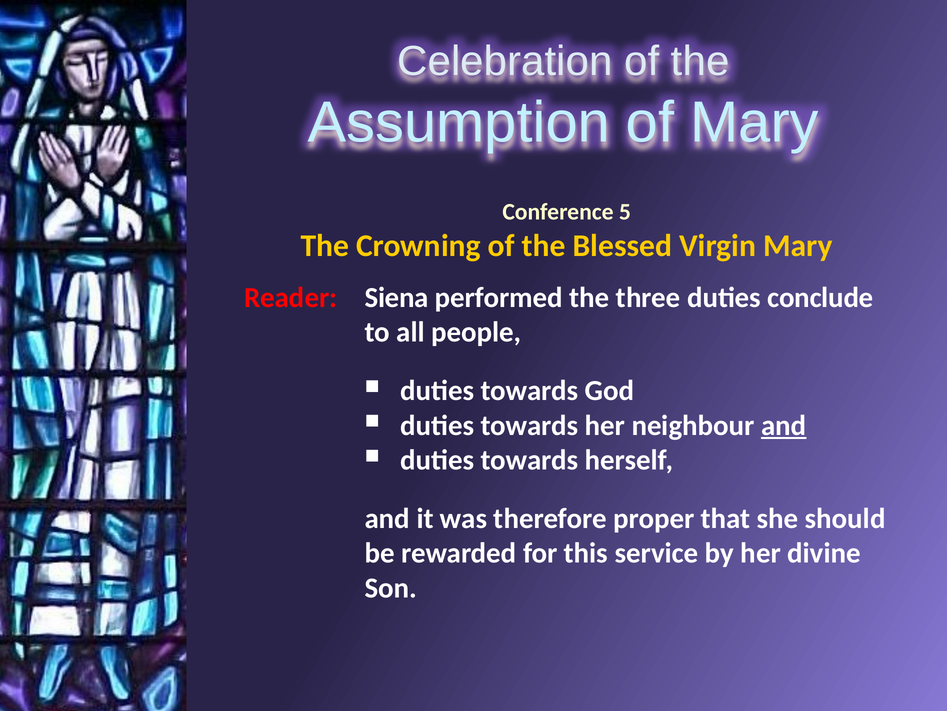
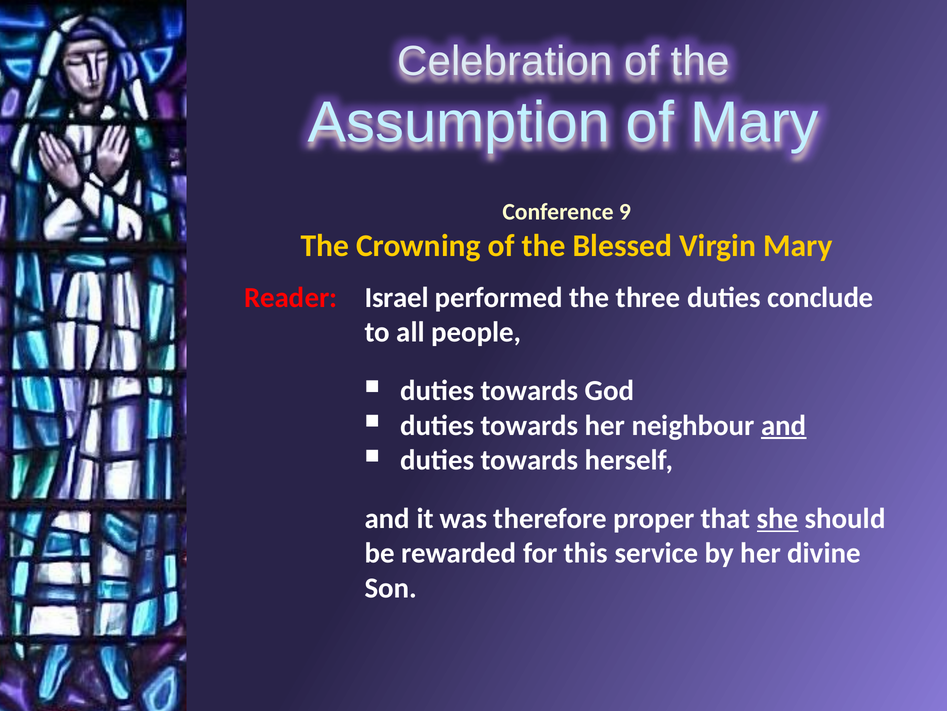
5: 5 -> 9 (625, 212)
Siena: Siena -> Israel (397, 297)
she underline: none -> present (778, 518)
